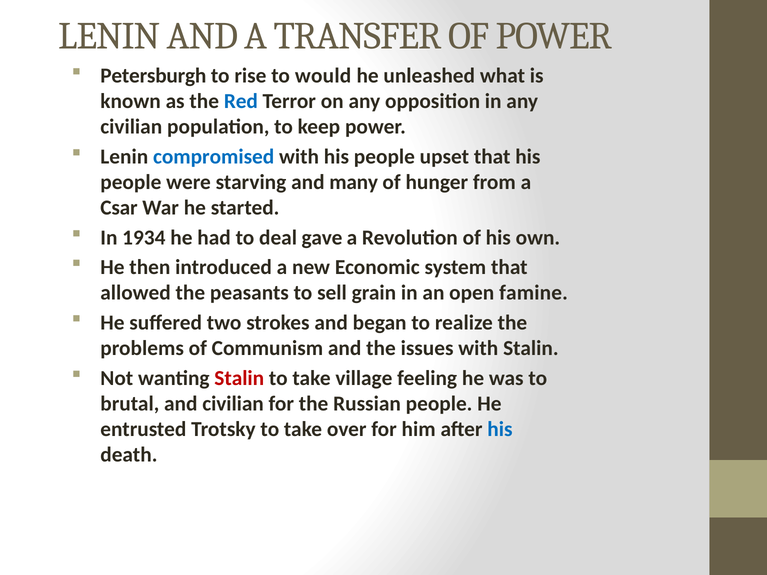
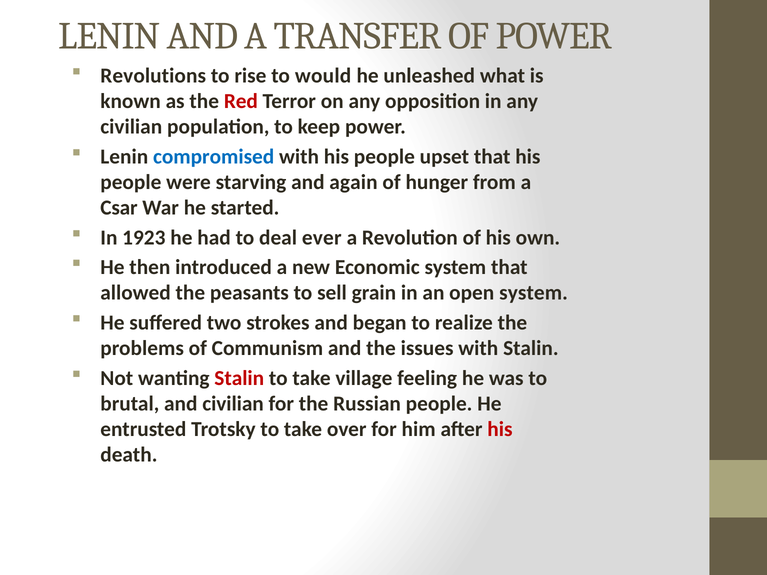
Petersburgh: Petersburgh -> Revolutions (153, 76)
Red colour: blue -> red (241, 101)
many: many -> again (353, 182)
1934: 1934 -> 1923 (144, 238)
gave: gave -> ever (322, 238)
open famine: famine -> system (534, 293)
his colour: blue -> red (500, 429)
